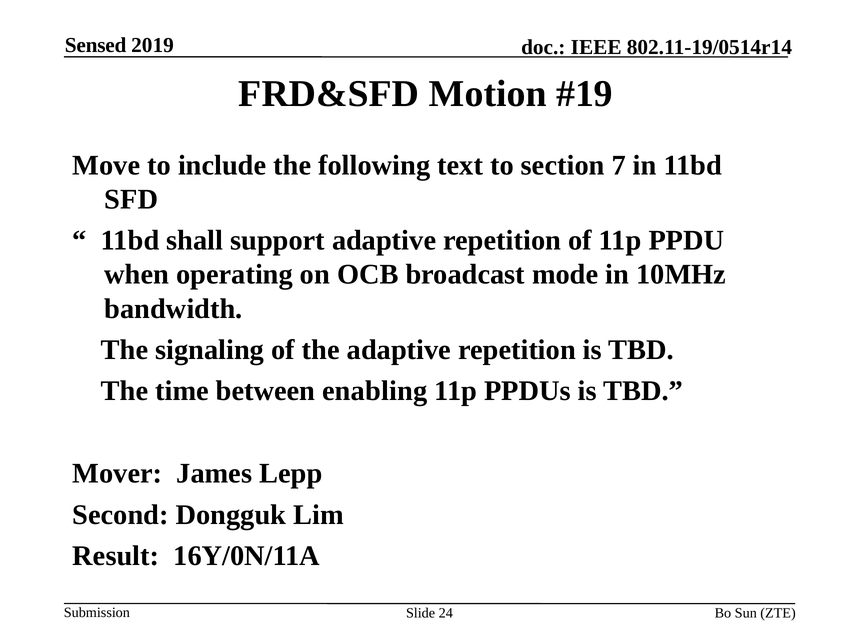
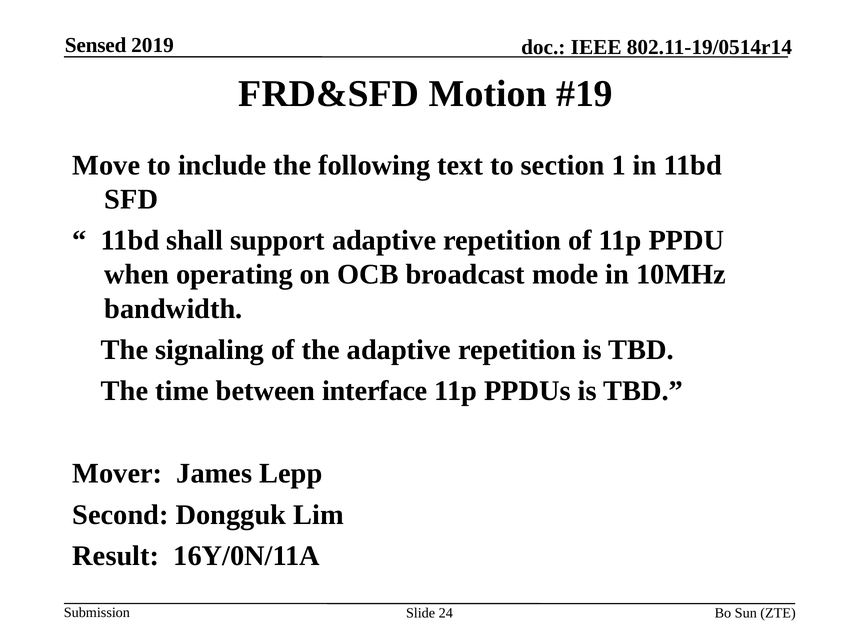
7: 7 -> 1 (619, 165)
enabling: enabling -> interface (375, 391)
